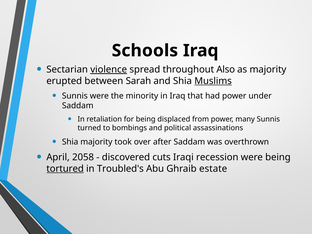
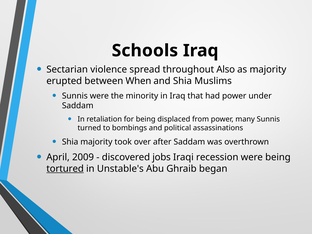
violence underline: present -> none (109, 70)
Sarah: Sarah -> When (138, 81)
Muslims underline: present -> none (213, 81)
2058: 2058 -> 2009 (83, 157)
cuts: cuts -> jobs (162, 157)
Troubled's: Troubled's -> Unstable's (120, 169)
estate: estate -> began (213, 169)
